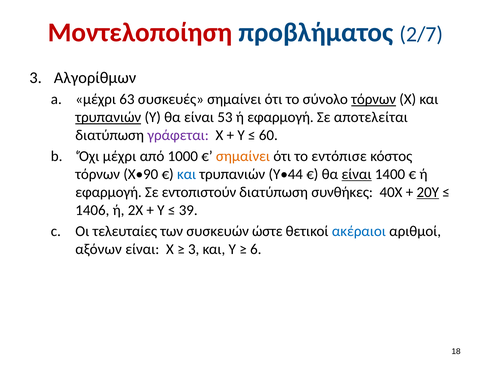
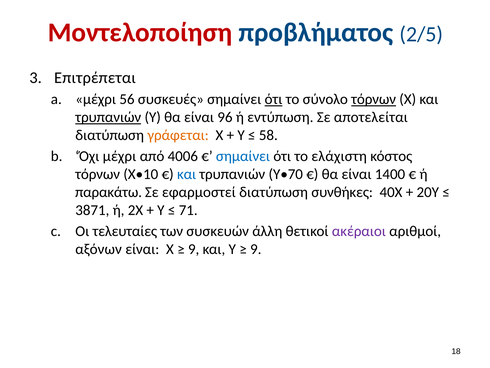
2/7: 2/7 -> 2/5 (421, 34)
Αλγορίθμων: Αλγορίθμων -> Επιτρέπεται (95, 78)
63: 63 -> 56 (127, 99)
ότι underline: none -> present (274, 99)
53: 53 -> 96 (225, 117)
εφαρμογή: εφαρμογή -> εντύπωση (280, 117)
γράφεται colour: purple -> orange (178, 135)
60: 60 -> 58 (268, 135)
1000: 1000 -> 4006 (183, 156)
σημαίνει colour: orange -> blue (243, 156)
εντόπισε: εντόπισε -> ελάχιστη (339, 156)
X•90: X•90 -> X•10 (141, 174)
Υ•44: Υ•44 -> Υ•70 (286, 174)
είναι underline: present -> none (357, 174)
εφαρμογή: εφαρμογή -> παρακάτω (109, 192)
εντοπιστούν: εντοπιστούν -> εφαρμοστεί (199, 192)
20Υ underline: present -> none (428, 192)
1406: 1406 -> 3871 (92, 210)
39: 39 -> 71 (188, 210)
ώστε: ώστε -> άλλη (267, 231)
ακέραιοι colour: blue -> purple (359, 231)
3: 3 -> 9 (194, 249)
6: 6 -> 9 (256, 249)
